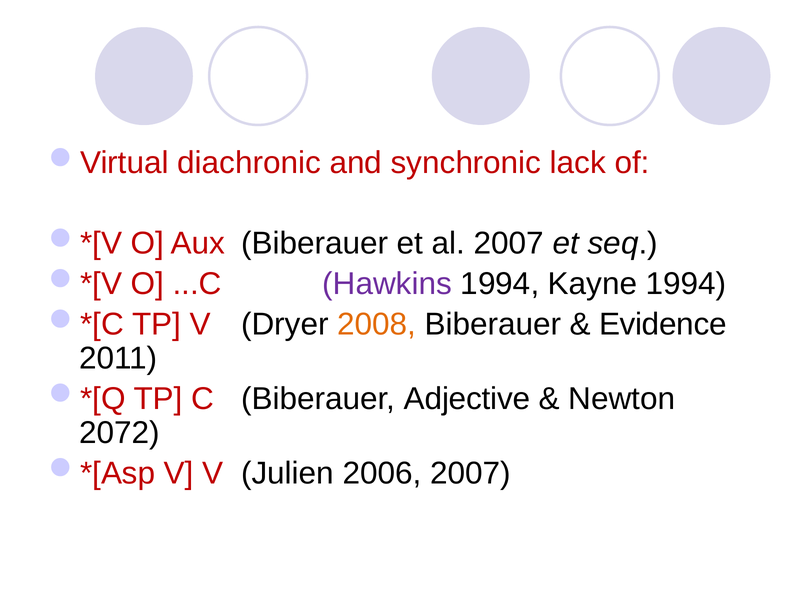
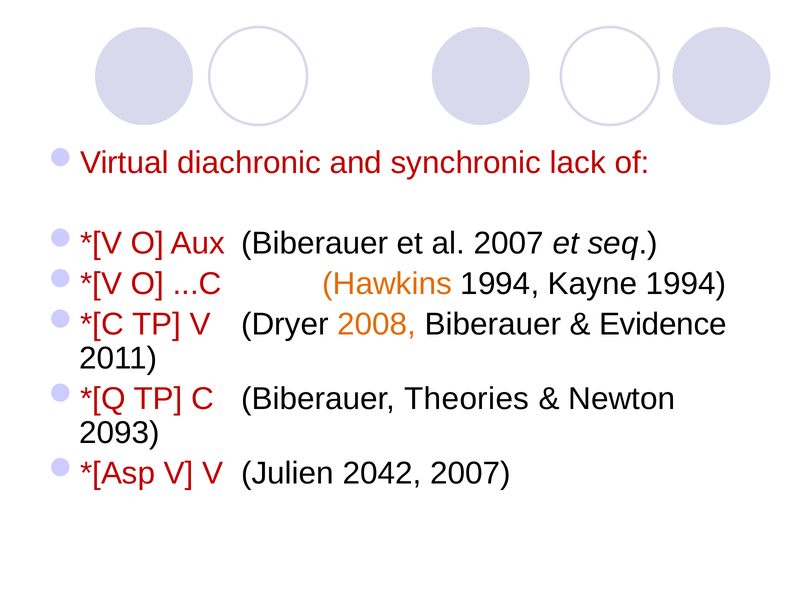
Hawkins colour: purple -> orange (387, 284)
Adjective: Adjective -> Theories (467, 399)
2072: 2072 -> 2093 (119, 433)
2006: 2006 -> 2042 (382, 473)
